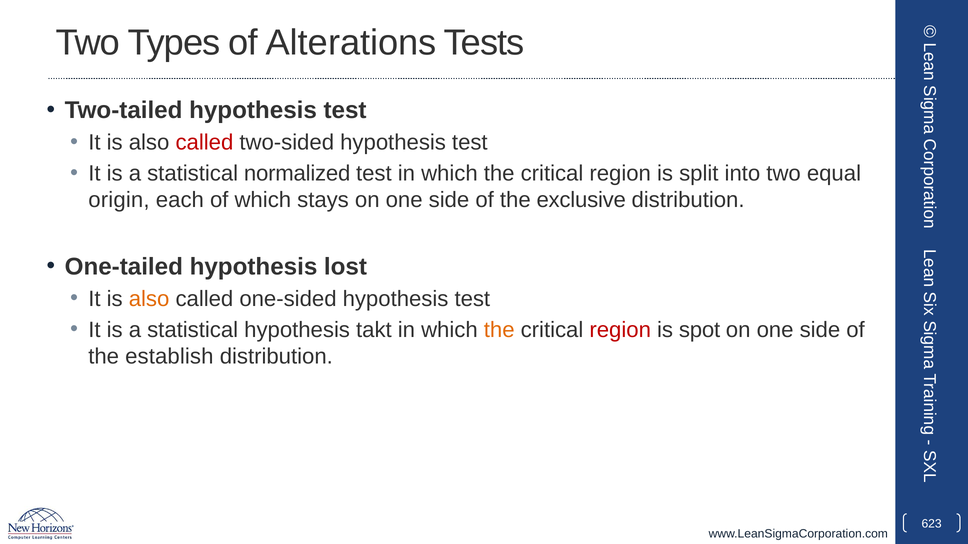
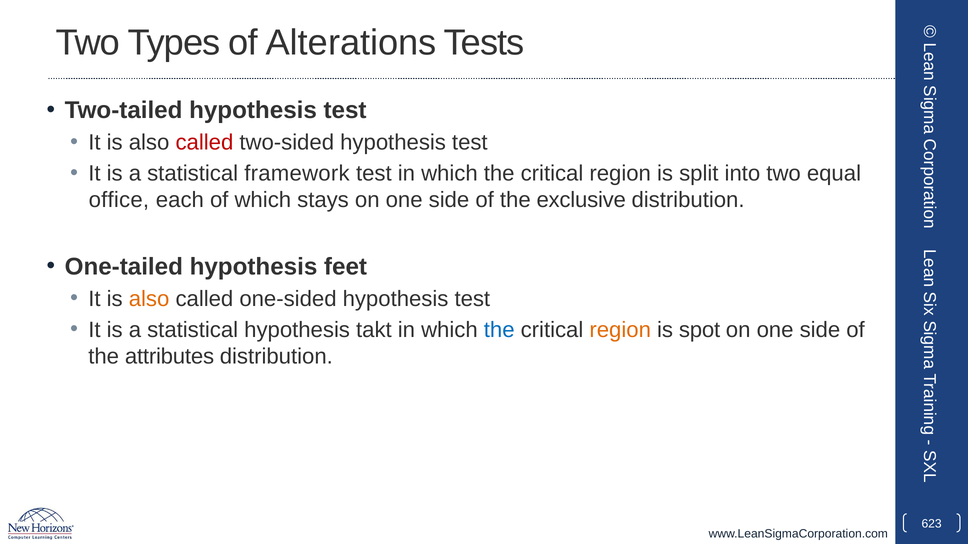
normalized: normalized -> framework (297, 174)
origin: origin -> office (119, 200)
lost: lost -> feet (346, 267)
the colour: orange -> blue (499, 330)
region colour: red -> orange (620, 330)
establish: establish -> attributes (170, 357)
